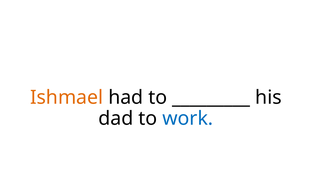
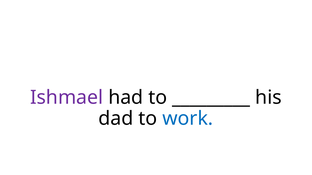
Ishmael colour: orange -> purple (67, 98)
